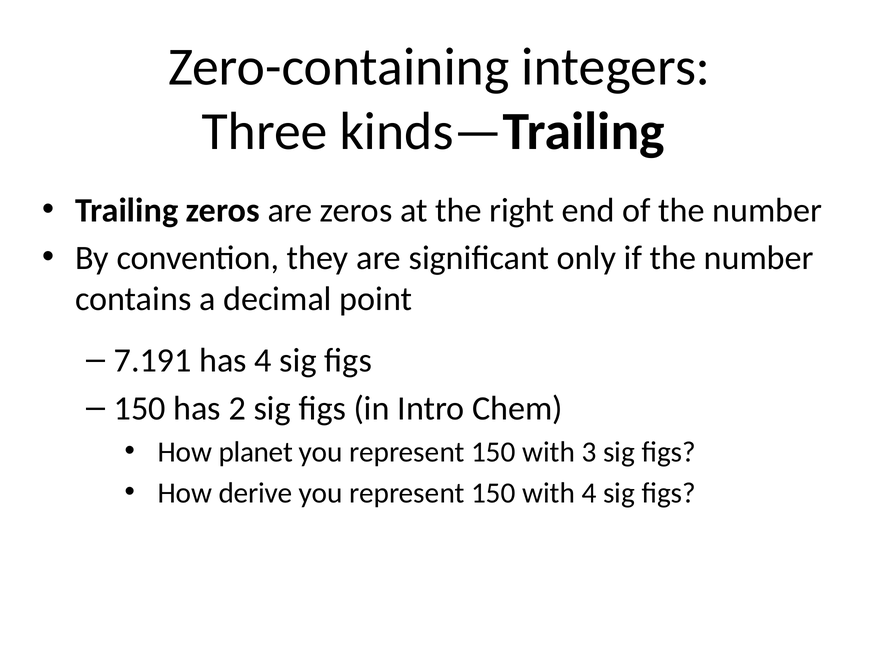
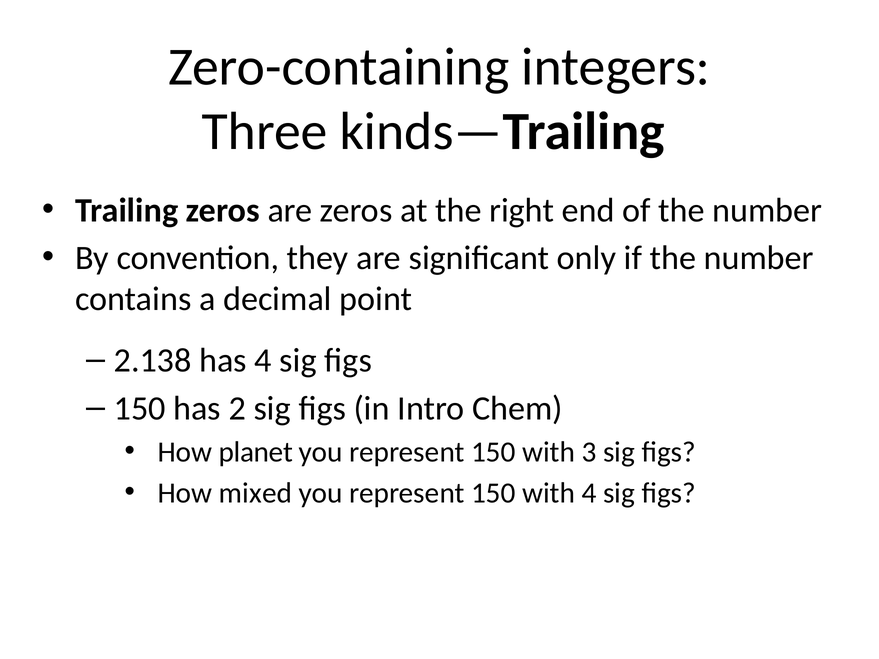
7.191: 7.191 -> 2.138 (153, 361)
derive: derive -> mixed (255, 493)
